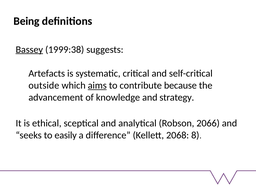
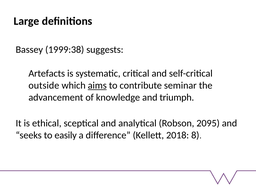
Being: Being -> Large (26, 21)
Bassey underline: present -> none (29, 50)
because: because -> seminar (180, 85)
strategy: strategy -> triumph (177, 97)
2066: 2066 -> 2095 (208, 123)
2068: 2068 -> 2018 (178, 135)
